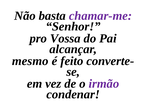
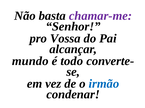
mesmo: mesmo -> mundo (30, 61)
feito: feito -> todo (72, 61)
irmão colour: purple -> blue (104, 84)
